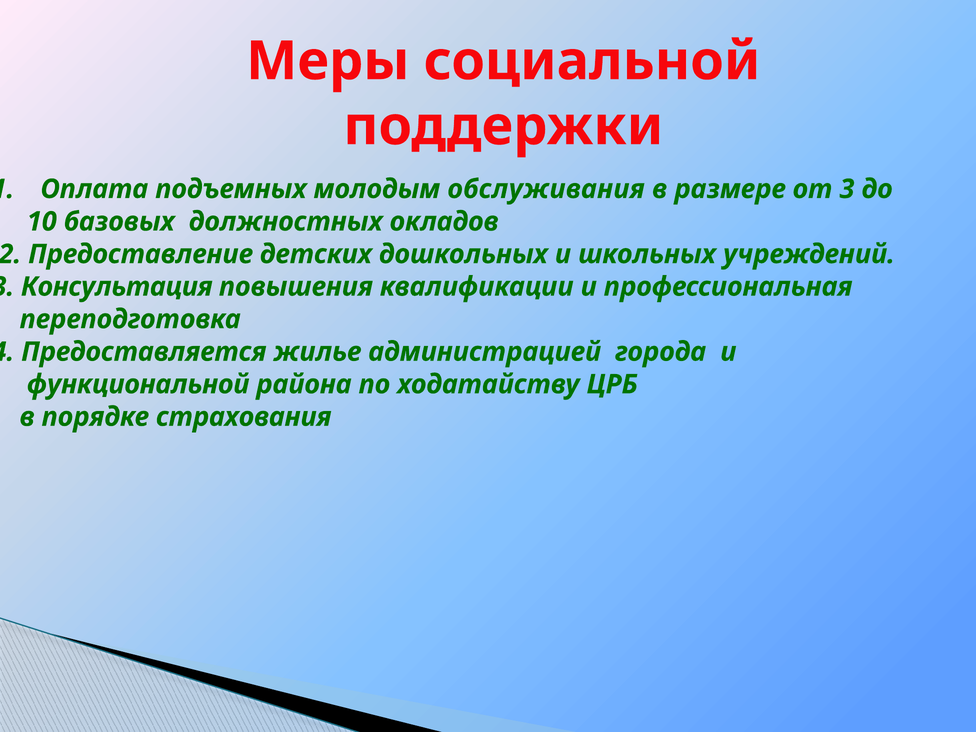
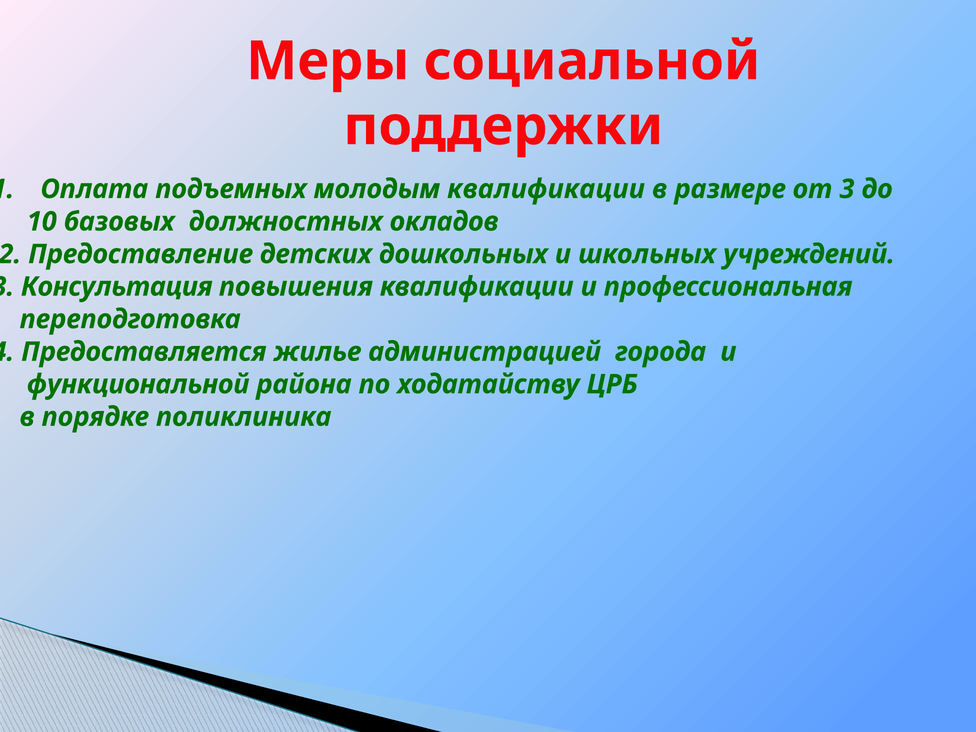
молодым обслуживания: обслуживания -> квалификации (546, 189)
страхования: страхования -> поликлиника (244, 417)
